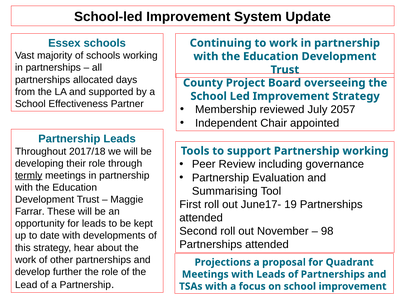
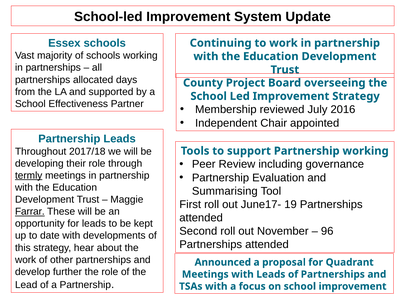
2057: 2057 -> 2016 (343, 110)
Farrar underline: none -> present (30, 212)
98: 98 -> 96 (327, 232)
Projections: Projections -> Announced (223, 263)
